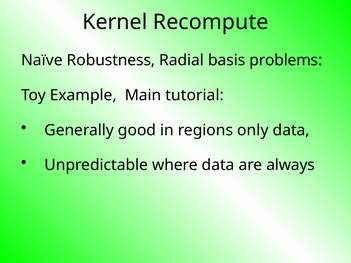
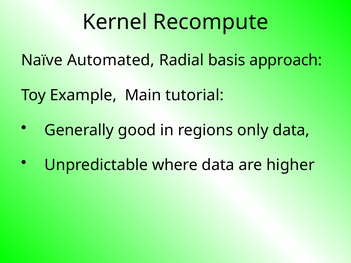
Robustness: Robustness -> Automated (111, 60)
problems: problems -> approach (286, 60)
always: always -> higher (291, 165)
